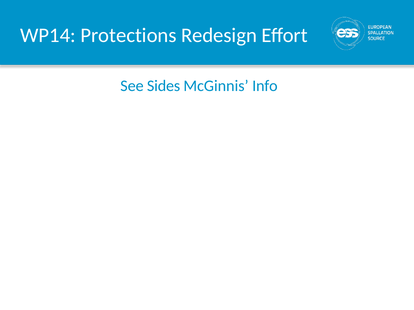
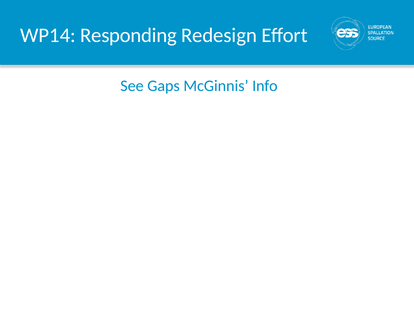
Protections: Protections -> Responding (129, 36)
Sides: Sides -> Gaps (164, 86)
